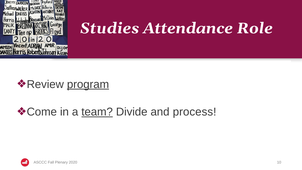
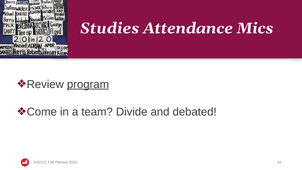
Role: Role -> Mics (255, 28)
team underline: present -> none (97, 112)
process: process -> debated (195, 112)
